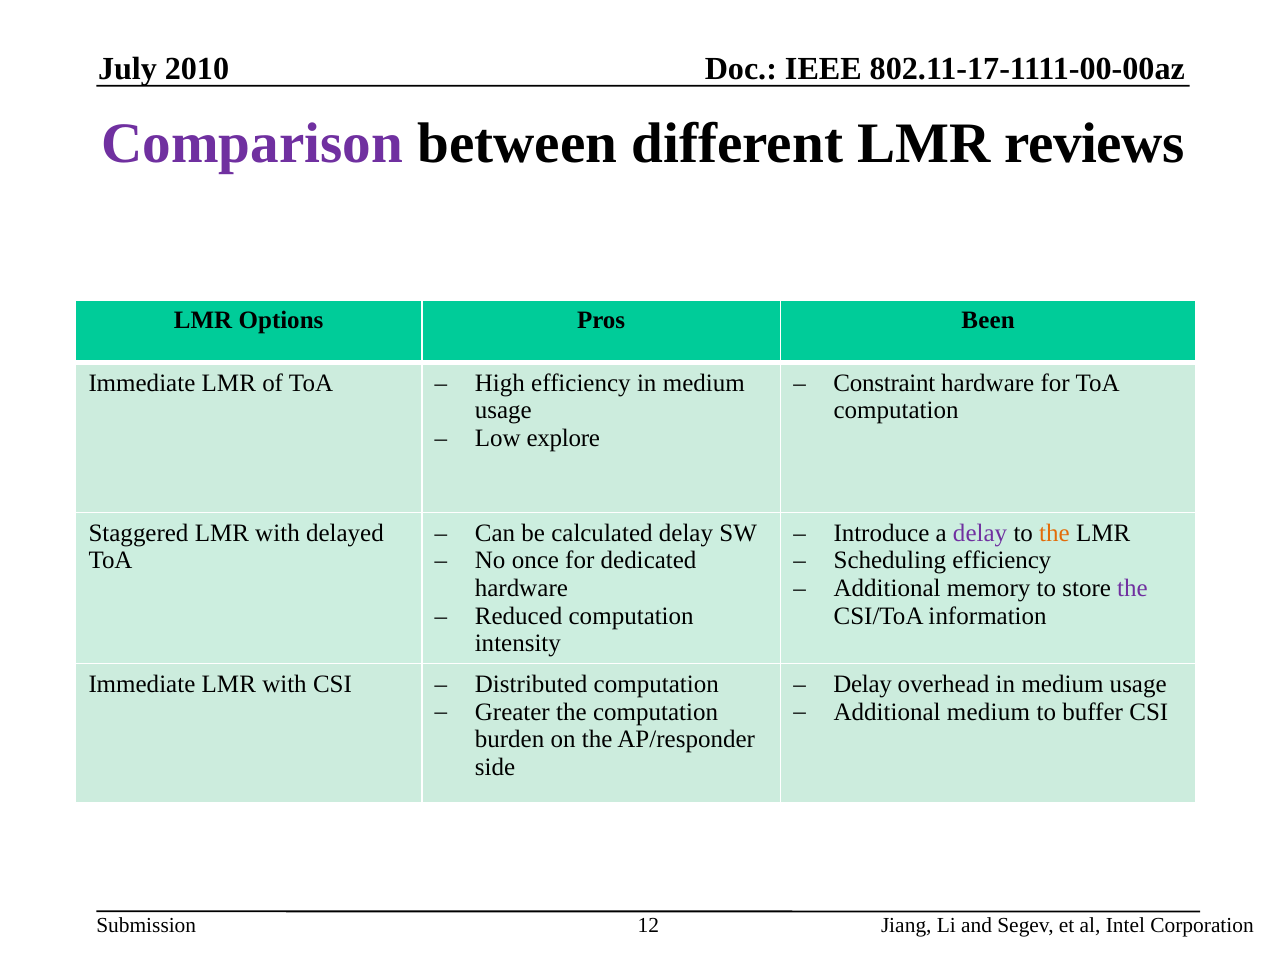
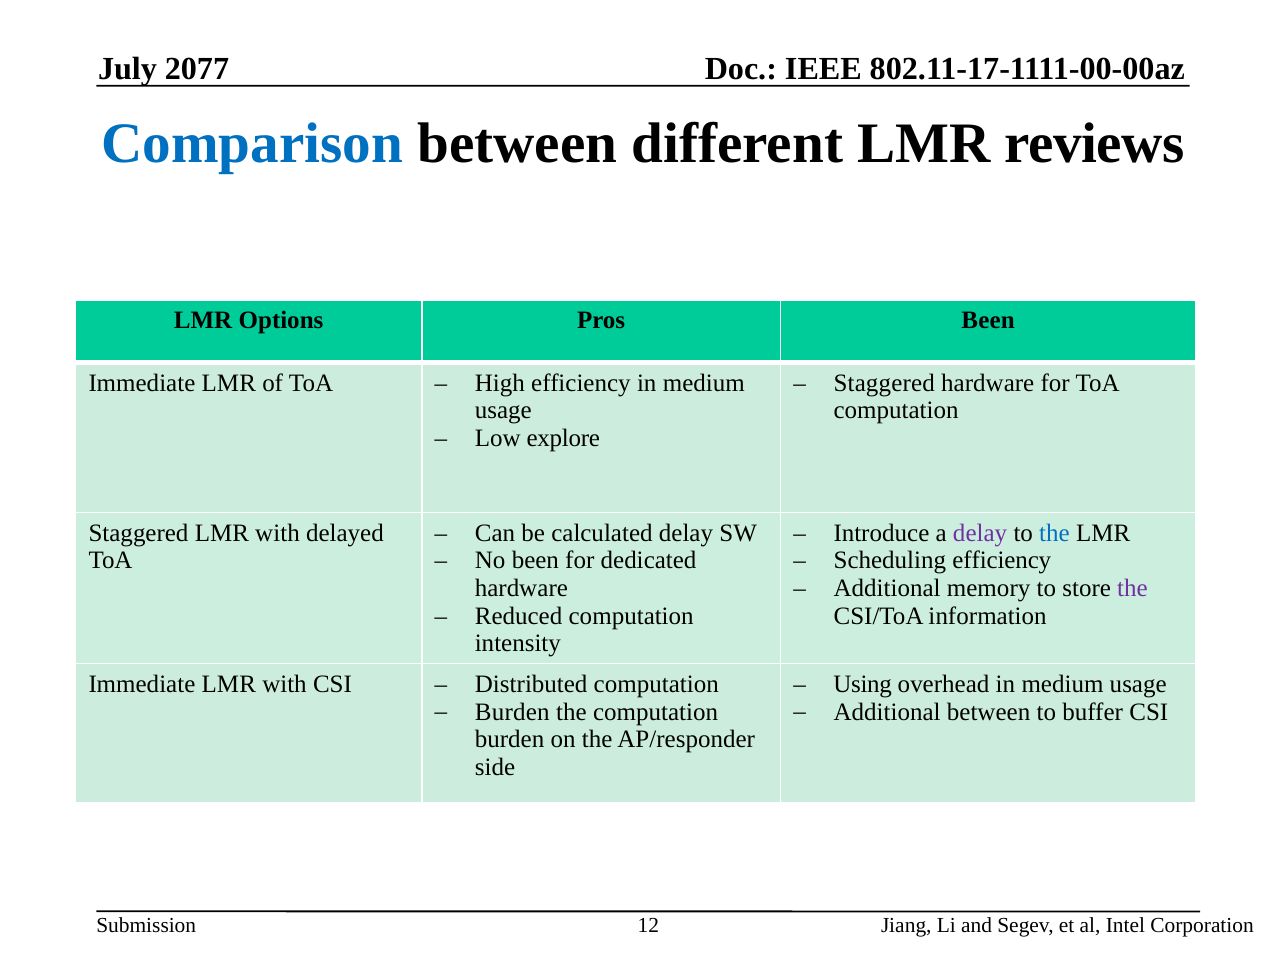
2010: 2010 -> 2077 (197, 69)
Comparison colour: purple -> blue (252, 143)
Constraint: Constraint -> Staggered (884, 383)
the colour: orange -> blue (1054, 533)
No once: once -> been (535, 560)
Delay: Delay -> Using (863, 684)
Greater: Greater -> Burden (512, 711)
Additional medium: medium -> between (989, 711)
